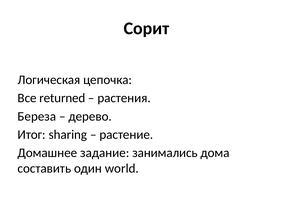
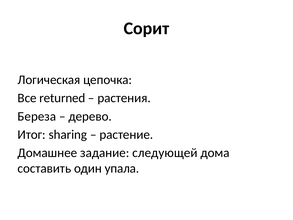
занимались: занимались -> следующей (165, 153)
world: world -> упала (122, 168)
